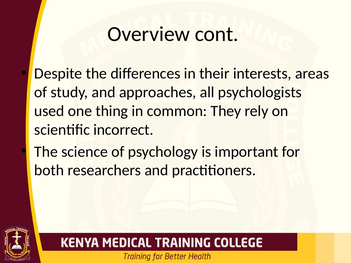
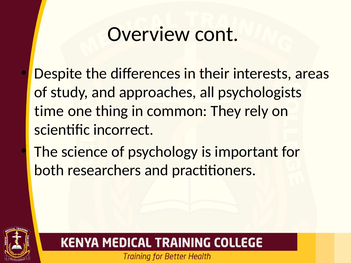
used: used -> time (49, 111)
